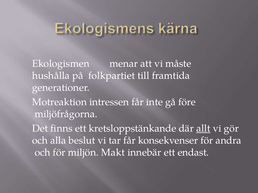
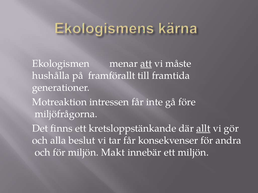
att underline: none -> present (146, 64)
folkpartiet: folkpartiet -> framförallt (112, 76)
ett endast: endast -> miljön (193, 153)
